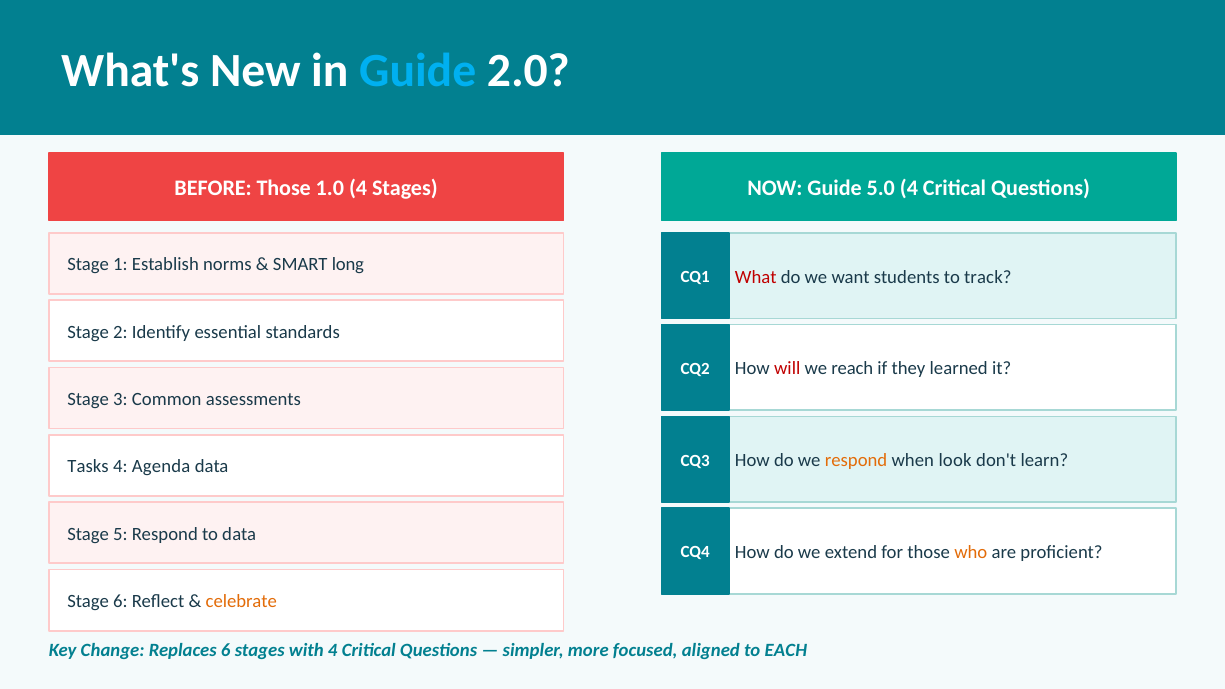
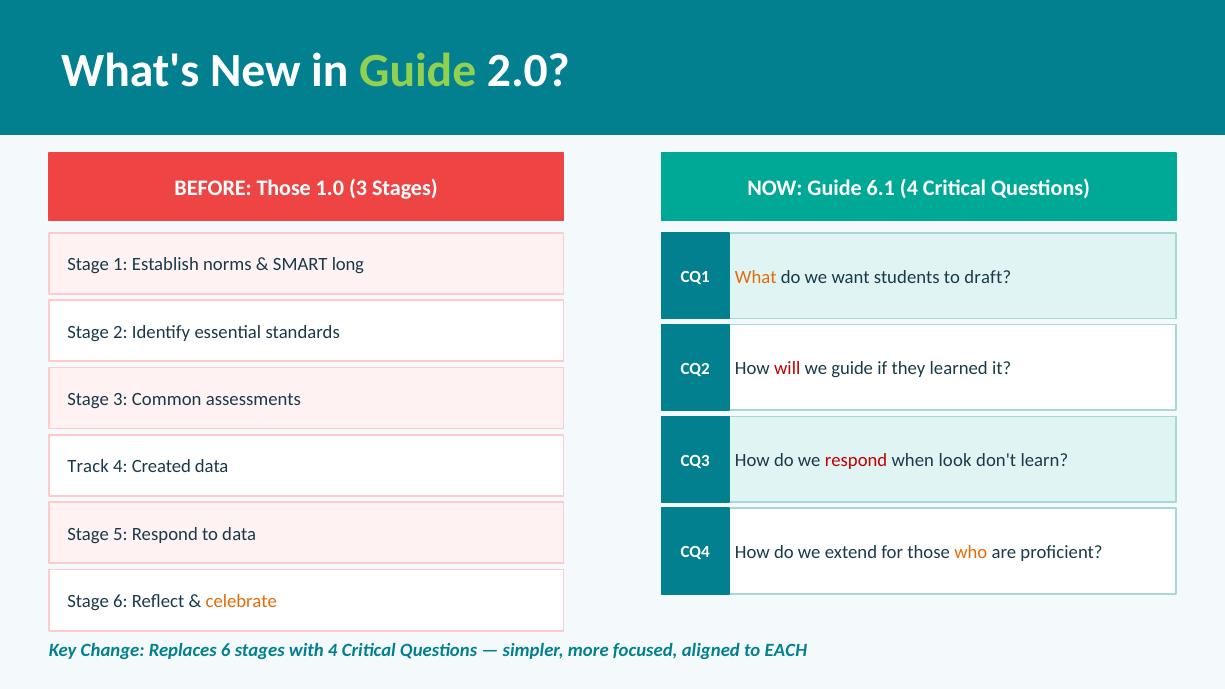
Guide colour: light blue -> light green (418, 71)
1.0 4: 4 -> 3 (358, 188)
5.0: 5.0 -> 6.1 (881, 188)
What colour: red -> orange (756, 277)
track: track -> draft (988, 277)
we reach: reach -> guide (852, 369)
respond colour: orange -> red (856, 461)
Tasks: Tasks -> Track (88, 467)
Agenda: Agenda -> Created (161, 467)
